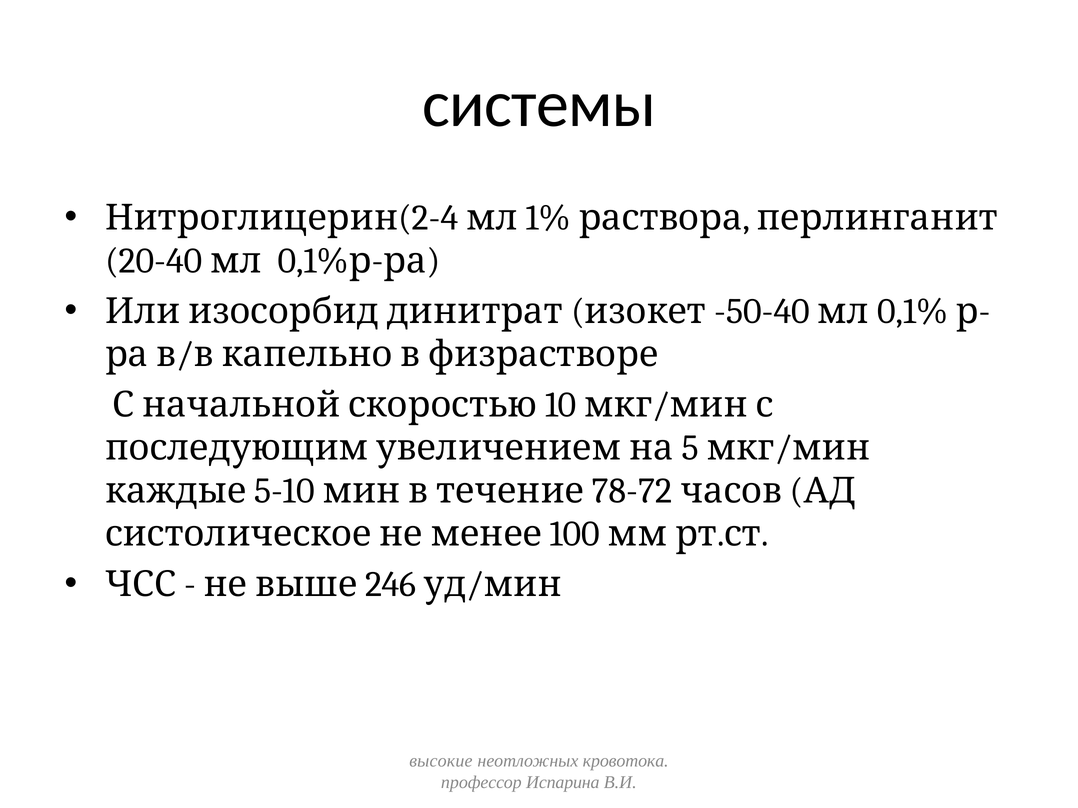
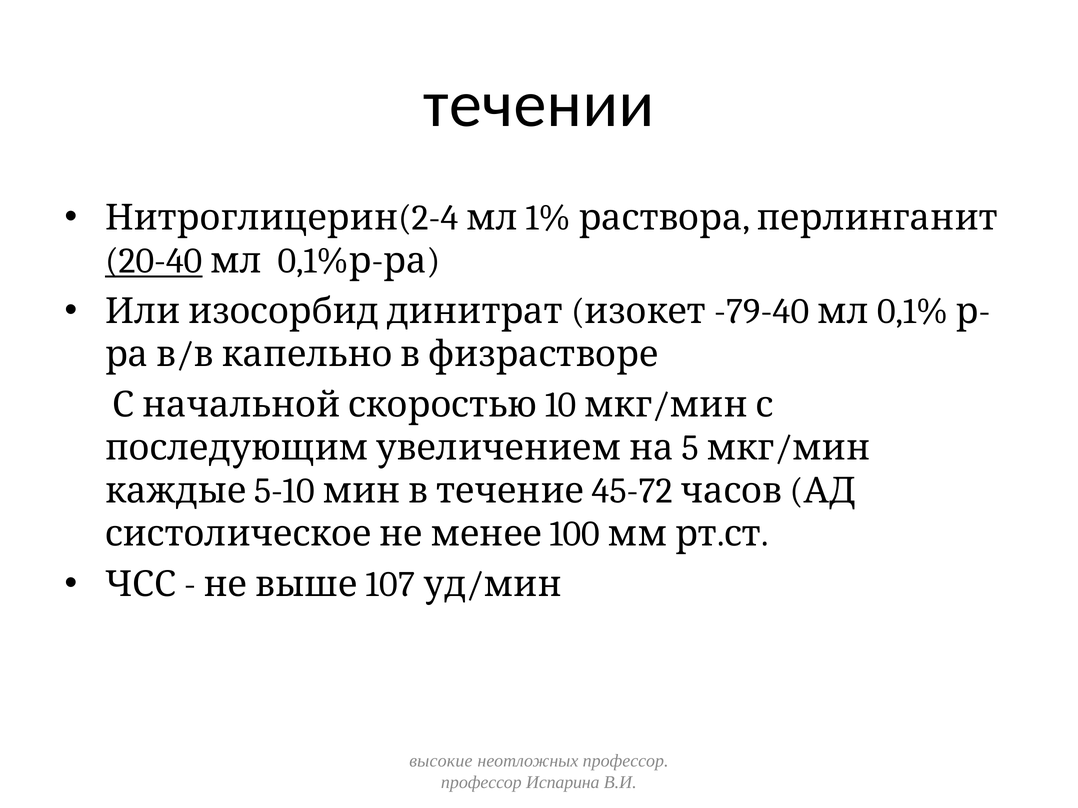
системы: системы -> течении (539, 104)
20-40 underline: none -> present (154, 261)
-50-40: -50-40 -> -79-40 (762, 312)
78-72: 78-72 -> 45-72 (632, 491)
246: 246 -> 107 (390, 585)
неотложных кровотока: кровотока -> профессор (626, 761)
